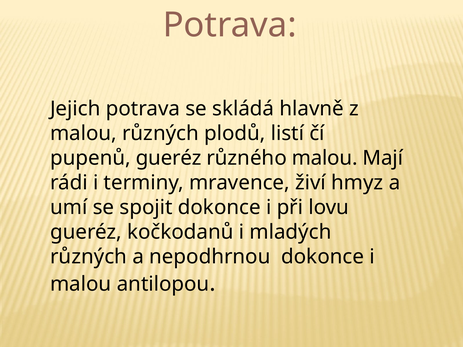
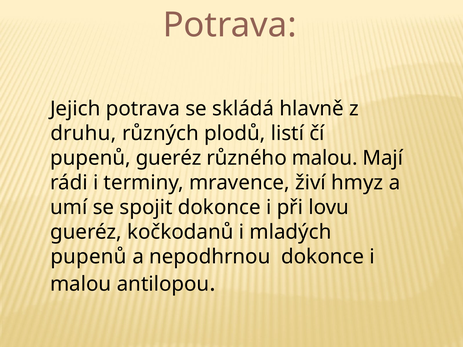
malou: malou -> druhu (83, 133)
různých: různých -> pupenů (88, 257)
